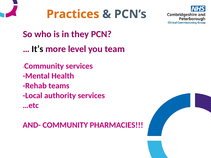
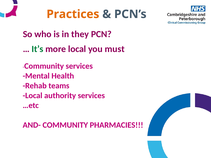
It’s colour: black -> green (37, 49)
more level: level -> local (77, 49)
team: team -> must (115, 49)
